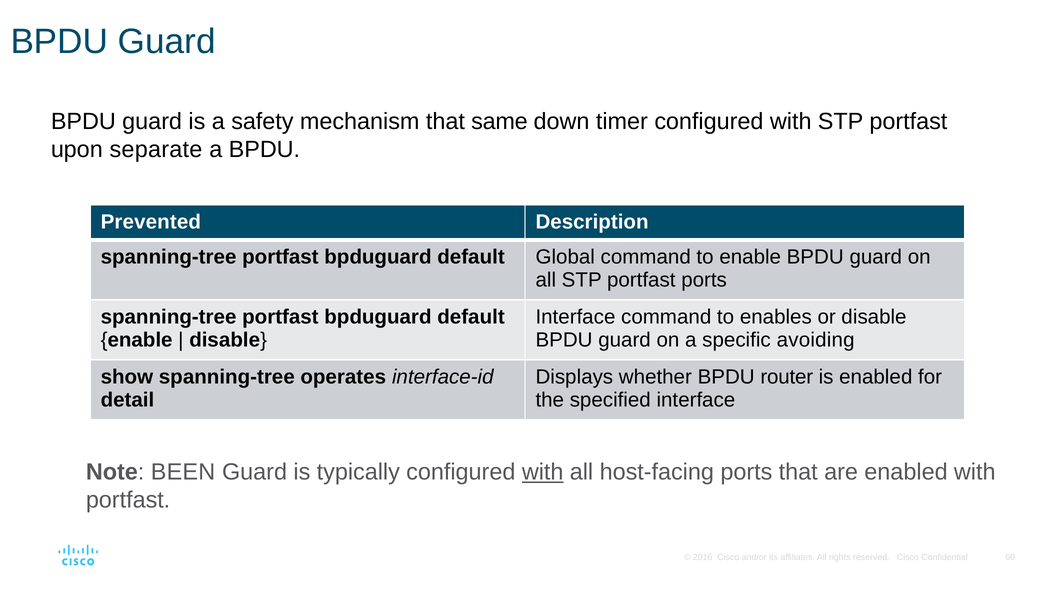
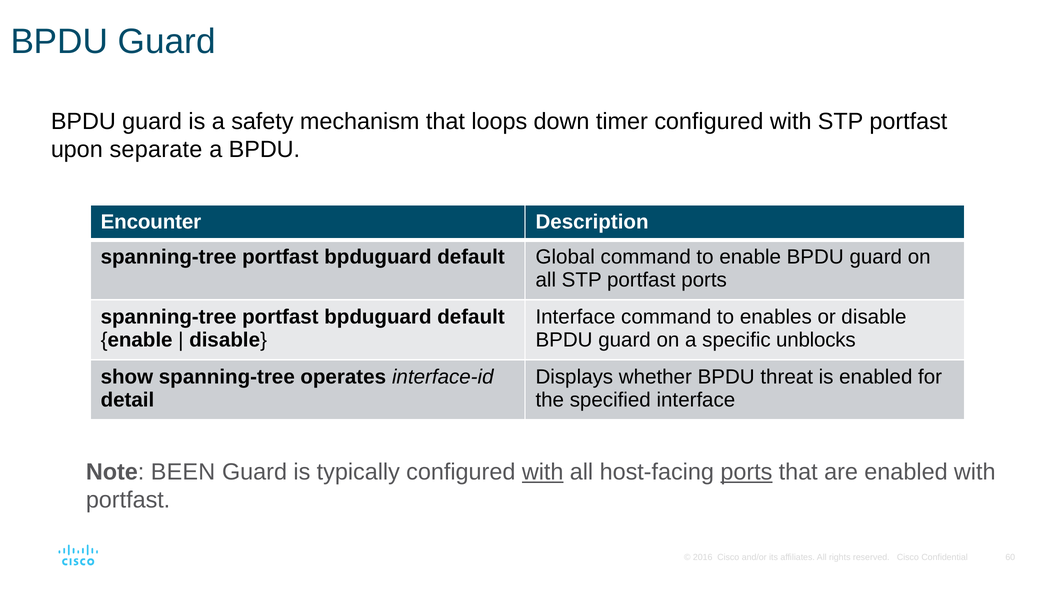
same: same -> loops (499, 121)
Prevented: Prevented -> Encounter (151, 222)
avoiding: avoiding -> unblocks (816, 340)
router: router -> threat (787, 377)
ports underline: none -> present (746, 472)
